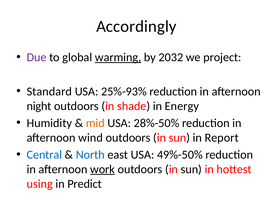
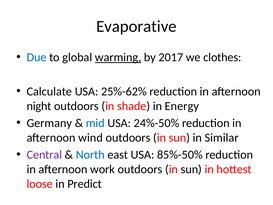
Accordingly: Accordingly -> Evaporative (136, 26)
Due colour: purple -> blue (37, 57)
2032: 2032 -> 2017 (171, 57)
project: project -> clothes (222, 57)
Standard: Standard -> Calculate (49, 91)
25%-93%: 25%-93% -> 25%-62% (124, 91)
Humidity: Humidity -> Germany (49, 123)
mid colour: orange -> blue (95, 123)
28%-50%: 28%-50% -> 24%-50% (157, 123)
Report: Report -> Similar (222, 137)
Central colour: blue -> purple (44, 154)
49%-50%: 49%-50% -> 85%-50% (180, 154)
work underline: present -> none (103, 169)
using: using -> loose (40, 184)
